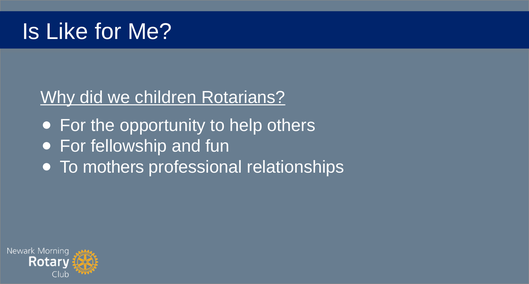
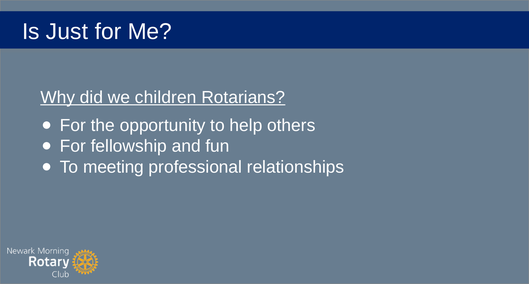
Like: Like -> Just (67, 32)
mothers: mothers -> meeting (114, 167)
